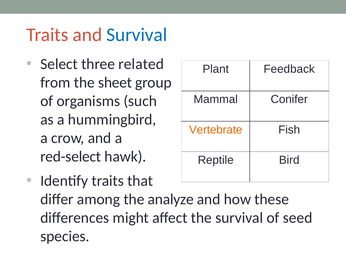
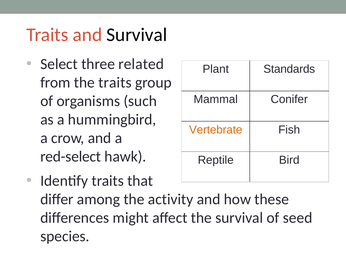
Survival colour: blue -> black (137, 35)
Feedback: Feedback -> Standards (289, 69)
the sheet: sheet -> traits (115, 82)
analyze: analyze -> activity (171, 199)
